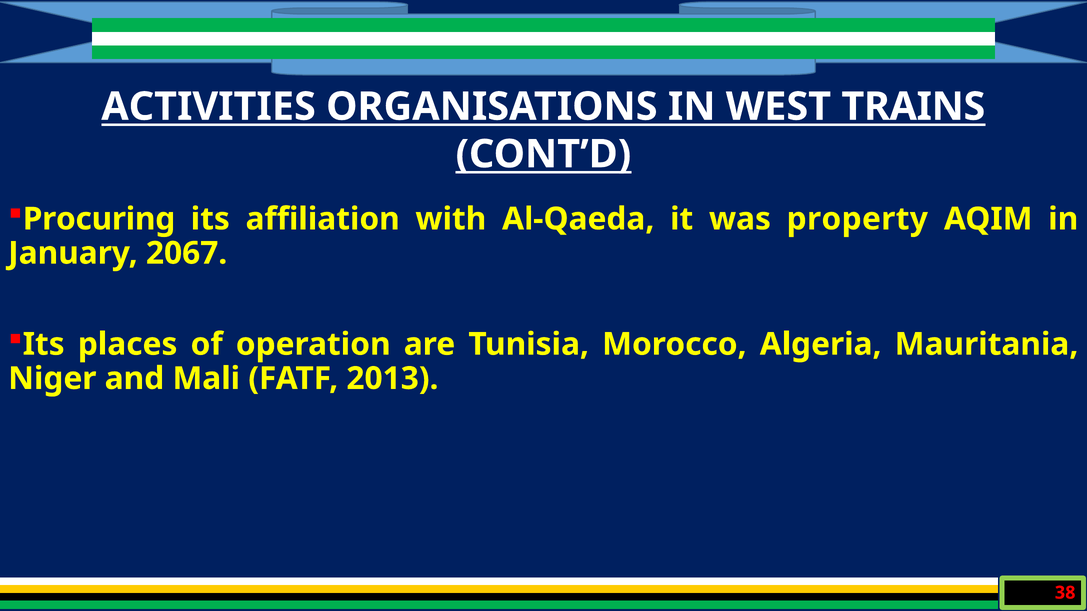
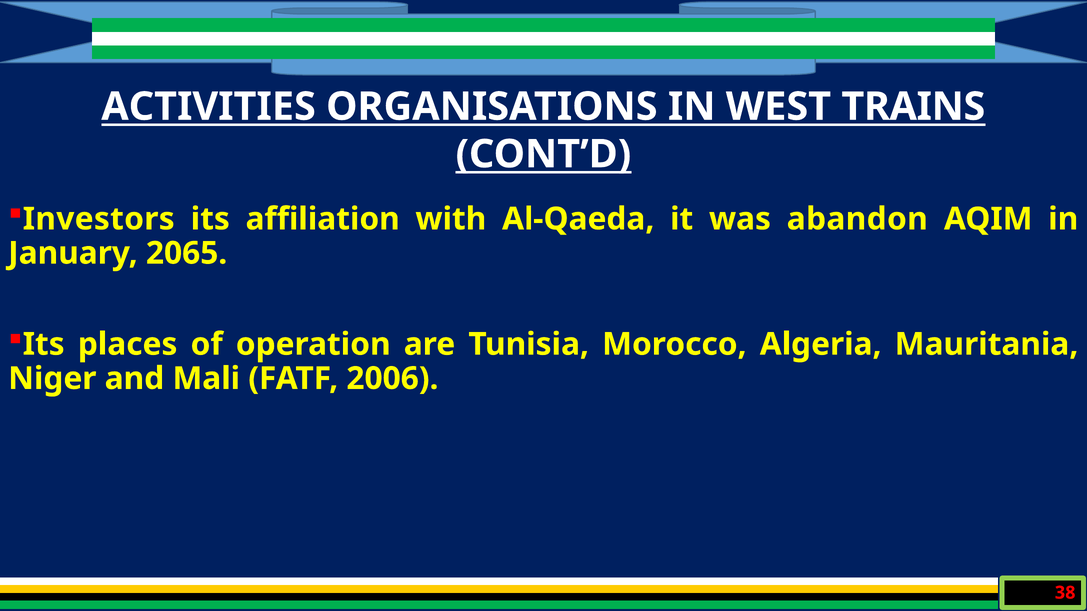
Procuring: Procuring -> Investors (99, 219)
property: property -> abandon (857, 219)
2067: 2067 -> 2065 (187, 253)
2013: 2013 -> 2006 (392, 379)
